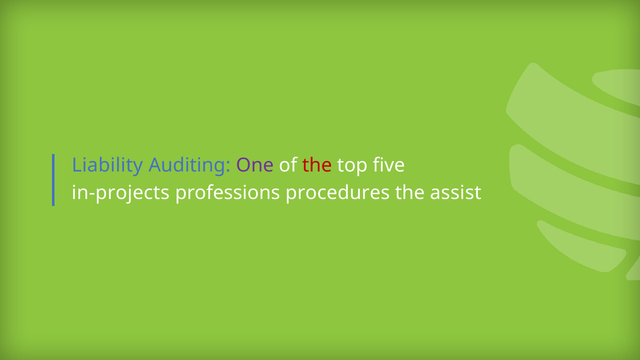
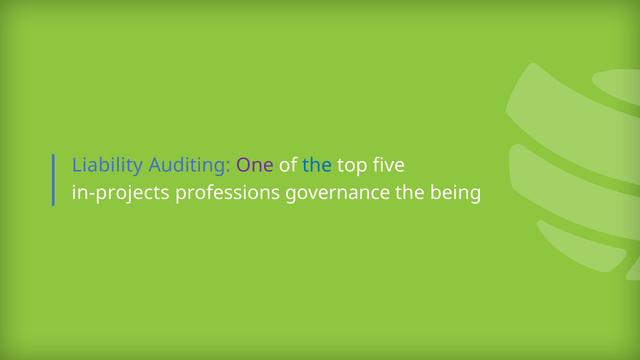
the colour: red -> blue (317, 165)
procedures: procedures -> governance (338, 193)
assist: assist -> being (456, 193)
